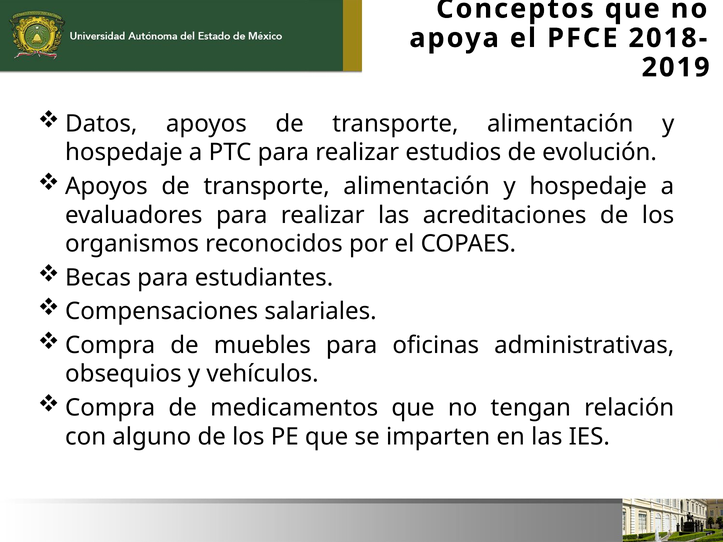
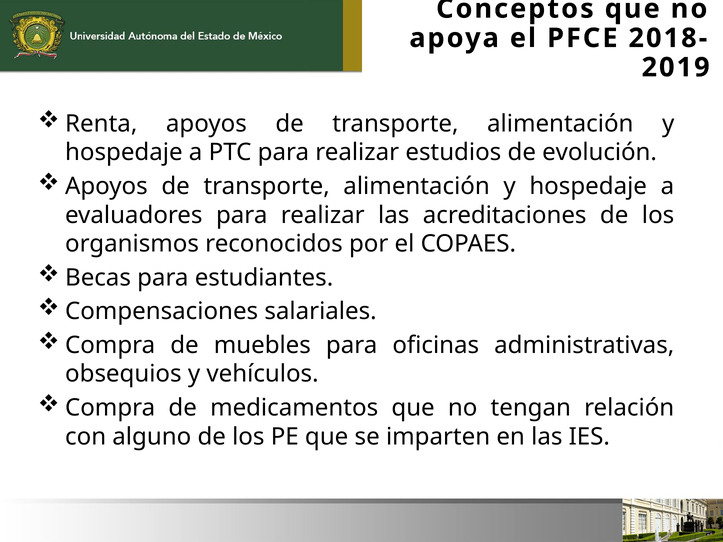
Datos: Datos -> Renta (101, 124)
